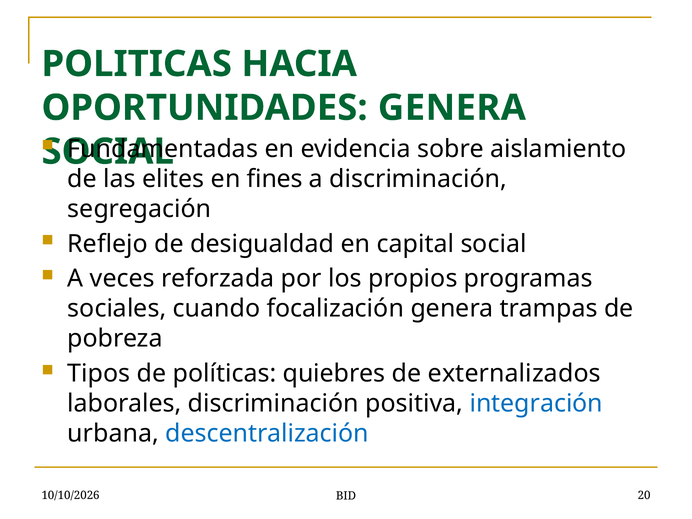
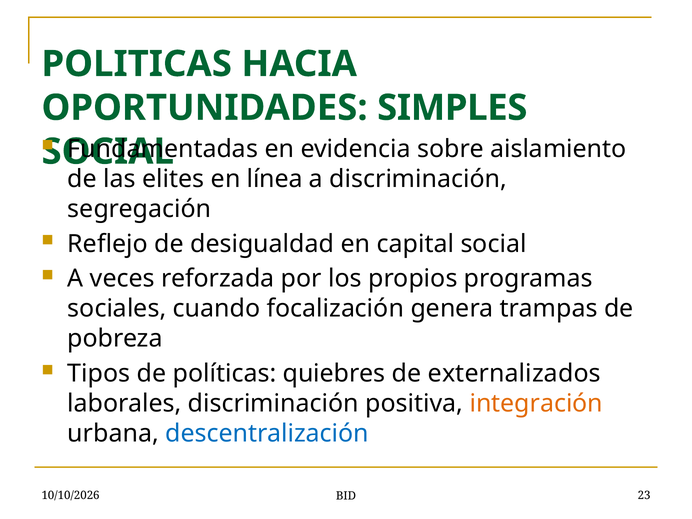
OPORTUNIDADES GENERA: GENERA -> SIMPLES (452, 108)
fines: fines -> línea (275, 179)
integración colour: blue -> orange (536, 404)
20: 20 -> 23 (644, 496)
